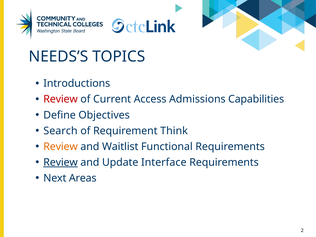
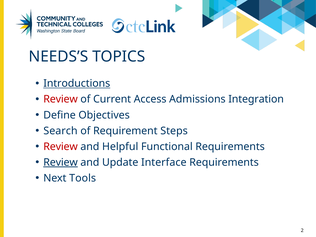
Introductions underline: none -> present (77, 84)
Capabilities: Capabilities -> Integration (256, 99)
Think: Think -> Steps (174, 131)
Review colour: orange -> red (61, 147)
Waitlist: Waitlist -> Helpful (120, 147)
Areas: Areas -> Tools (83, 178)
